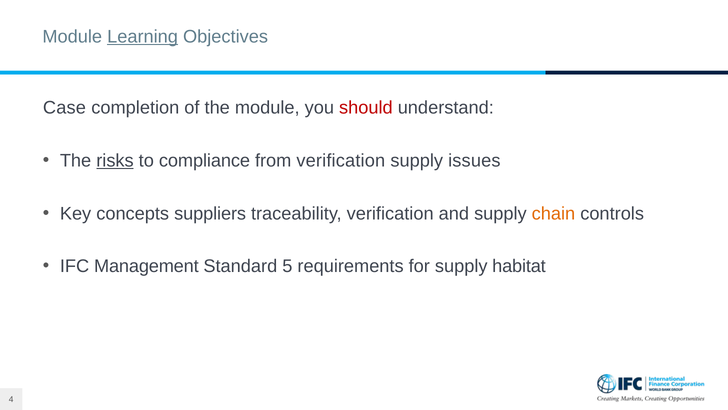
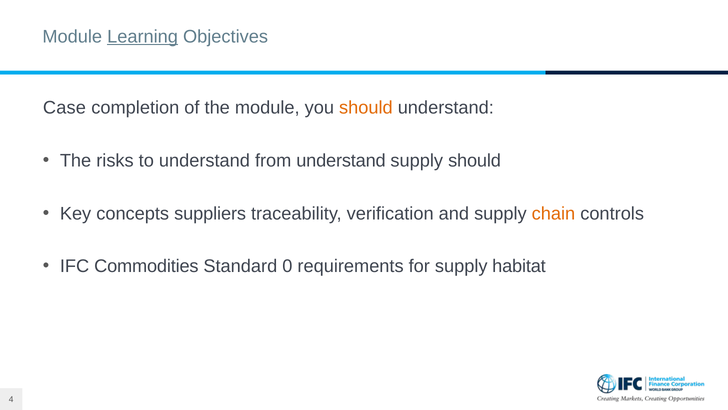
should colour: red -> orange (366, 108)
risks underline: present -> none (115, 160)
to compliance: compliance -> understand (204, 160)
from verification: verification -> understand (341, 160)
supply issues: issues -> should (475, 160)
Management: Management -> Commodities (146, 266)
5: 5 -> 0 (287, 266)
